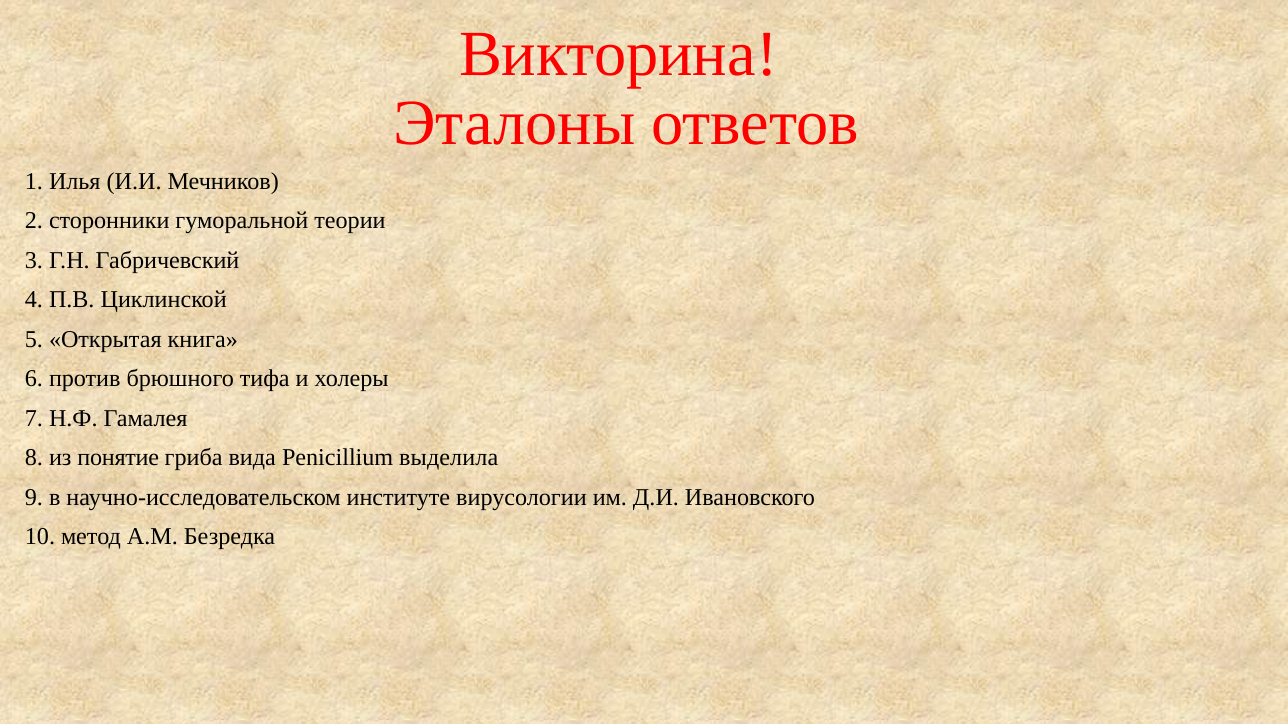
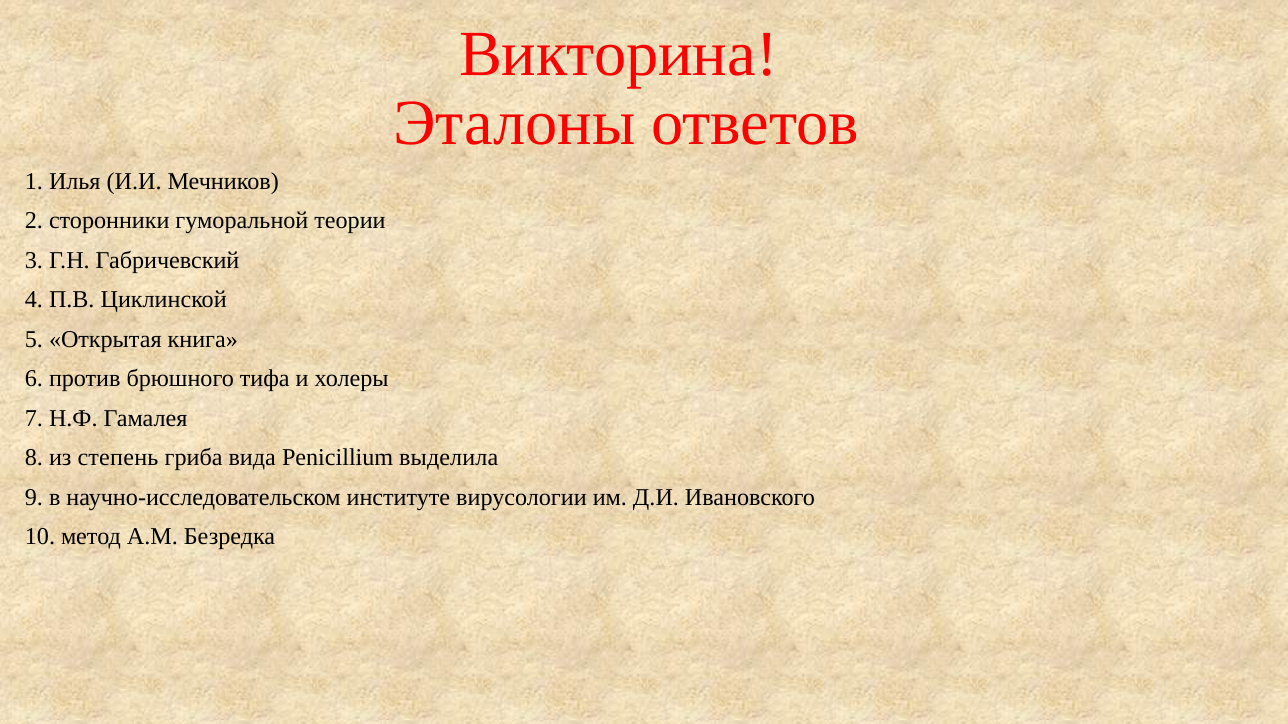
понятие: понятие -> степень (118, 458)
